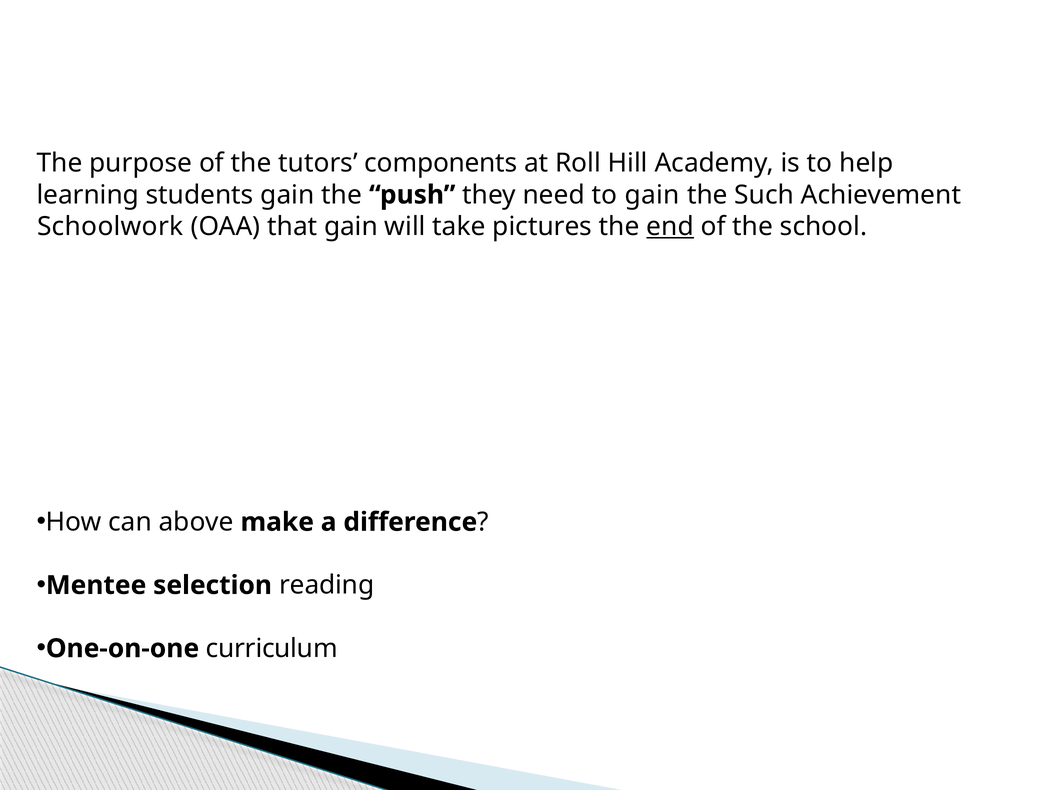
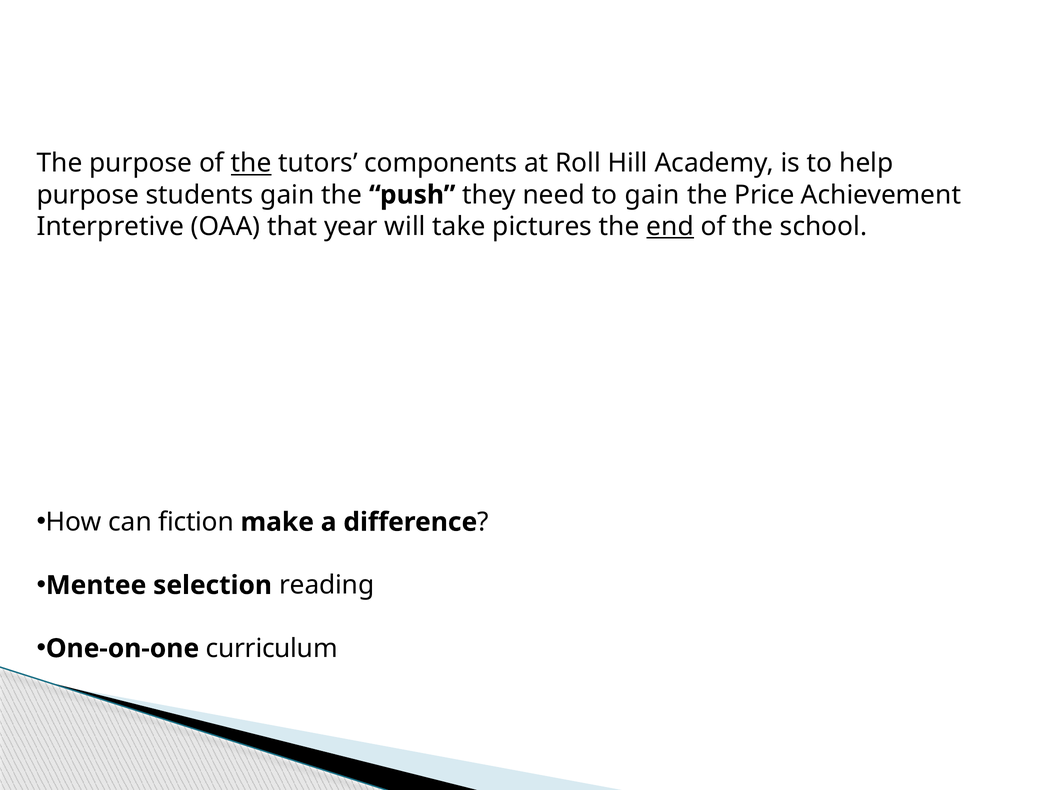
the underline: none -> present (251, 163)
learning: learning -> purpose (88, 195)
Such: Such -> Price (764, 195)
Schoolwork: Schoolwork -> Interpretive (110, 227)
that gain: gain -> year (351, 227)
above: above -> fiction (196, 522)
